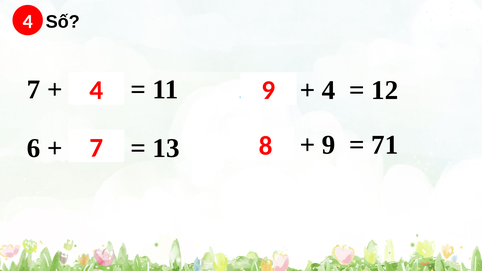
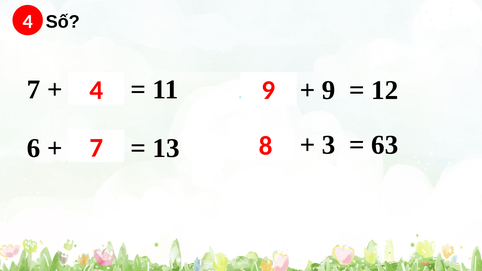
4: 4 -> 9 (329, 90)
9: 9 -> 3 (329, 145)
71: 71 -> 63 (385, 145)
